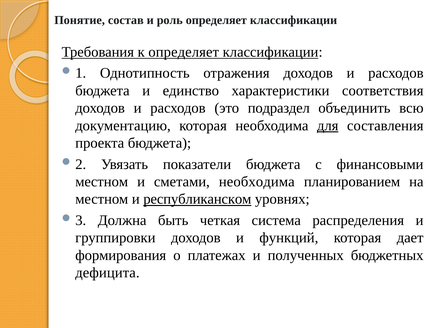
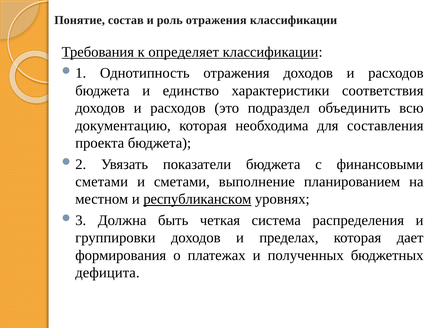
роль определяет: определяет -> отражения (216, 20)
для underline: present -> none (328, 126)
местном: местном -> сметами (102, 182)
сметами необходима: необходима -> выполнение (257, 182)
функций: функций -> пределах (289, 238)
